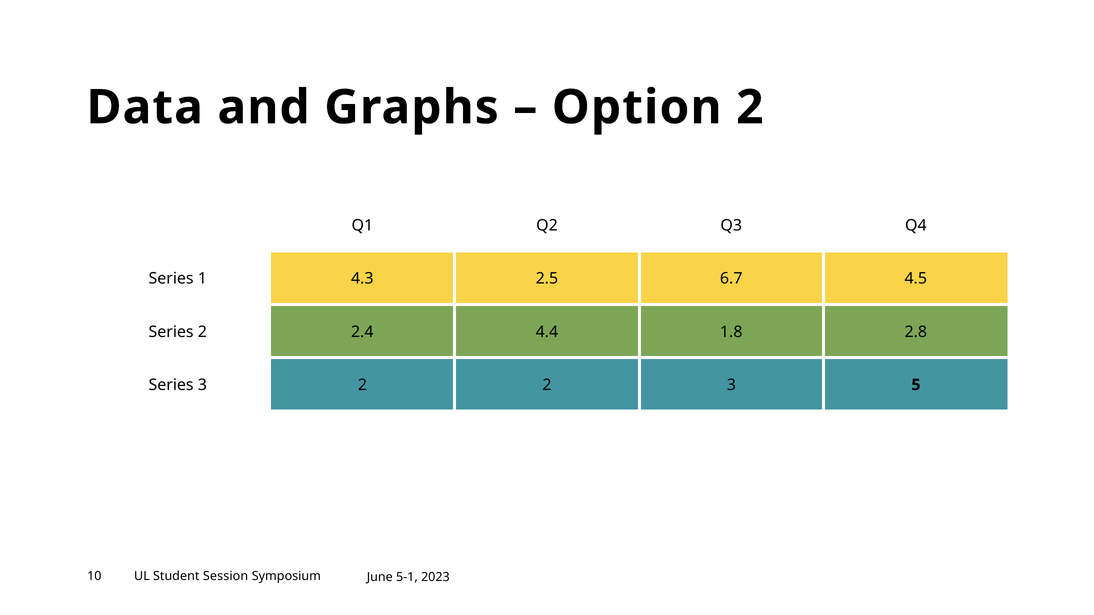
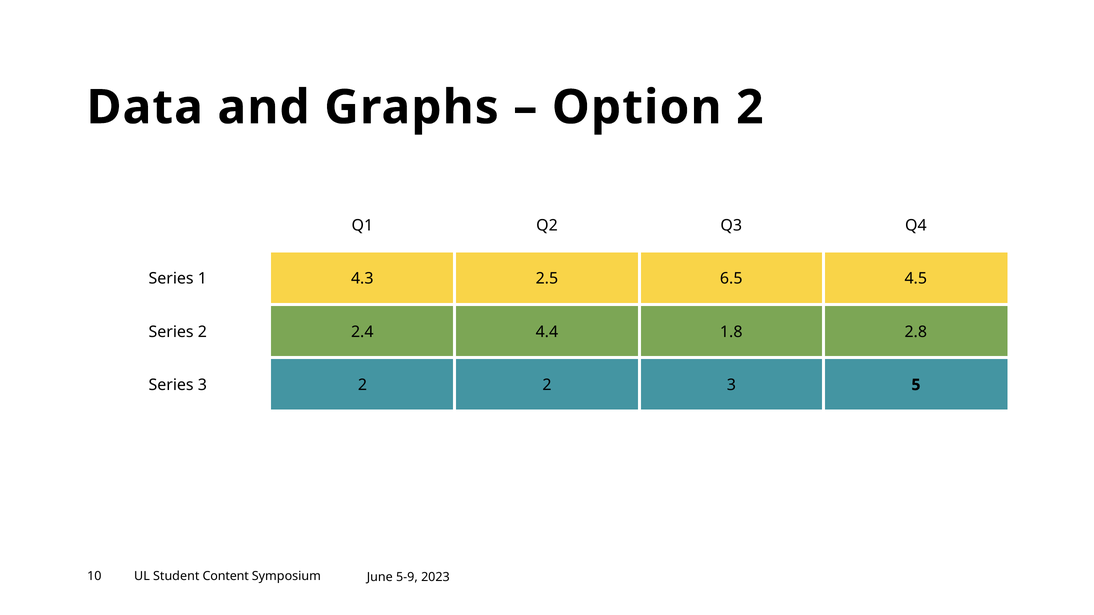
6.7: 6.7 -> 6.5 (731, 279)
Session: Session -> Content (226, 577)
5-1: 5-1 -> 5-9 (407, 577)
